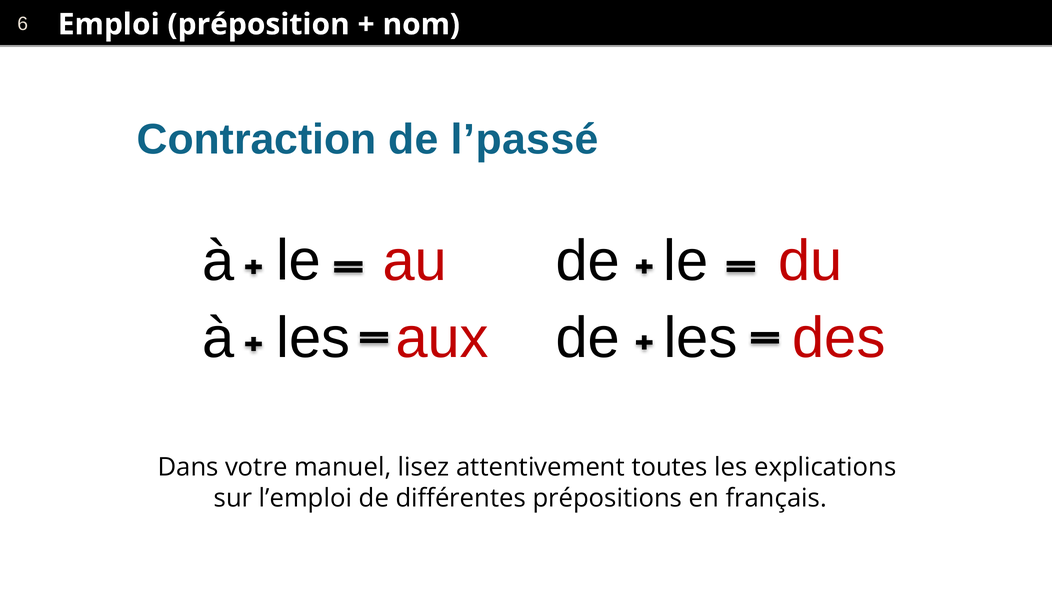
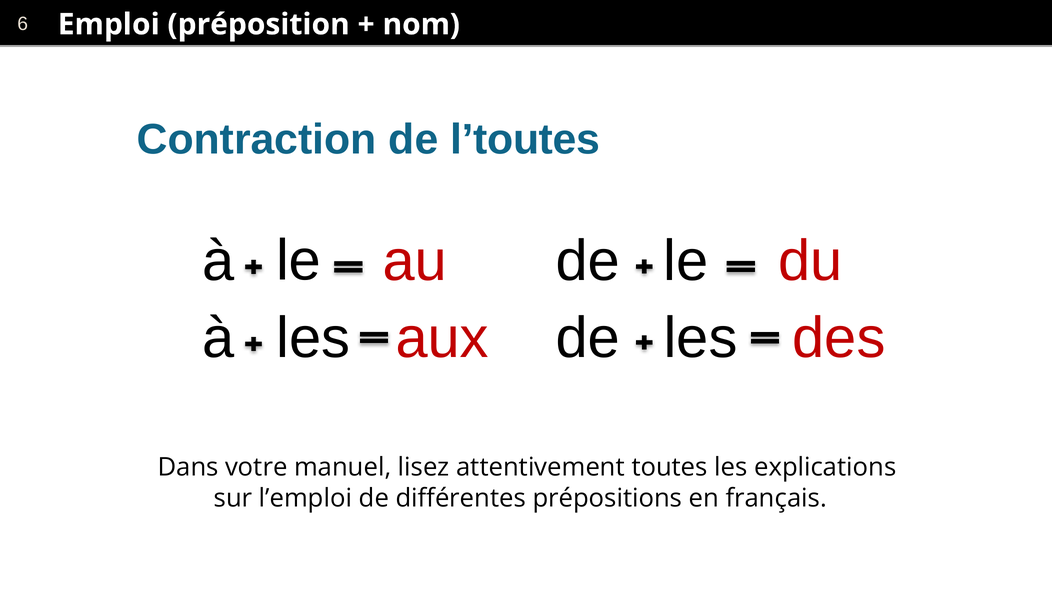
l’passé: l’passé -> l’toutes (525, 140)
